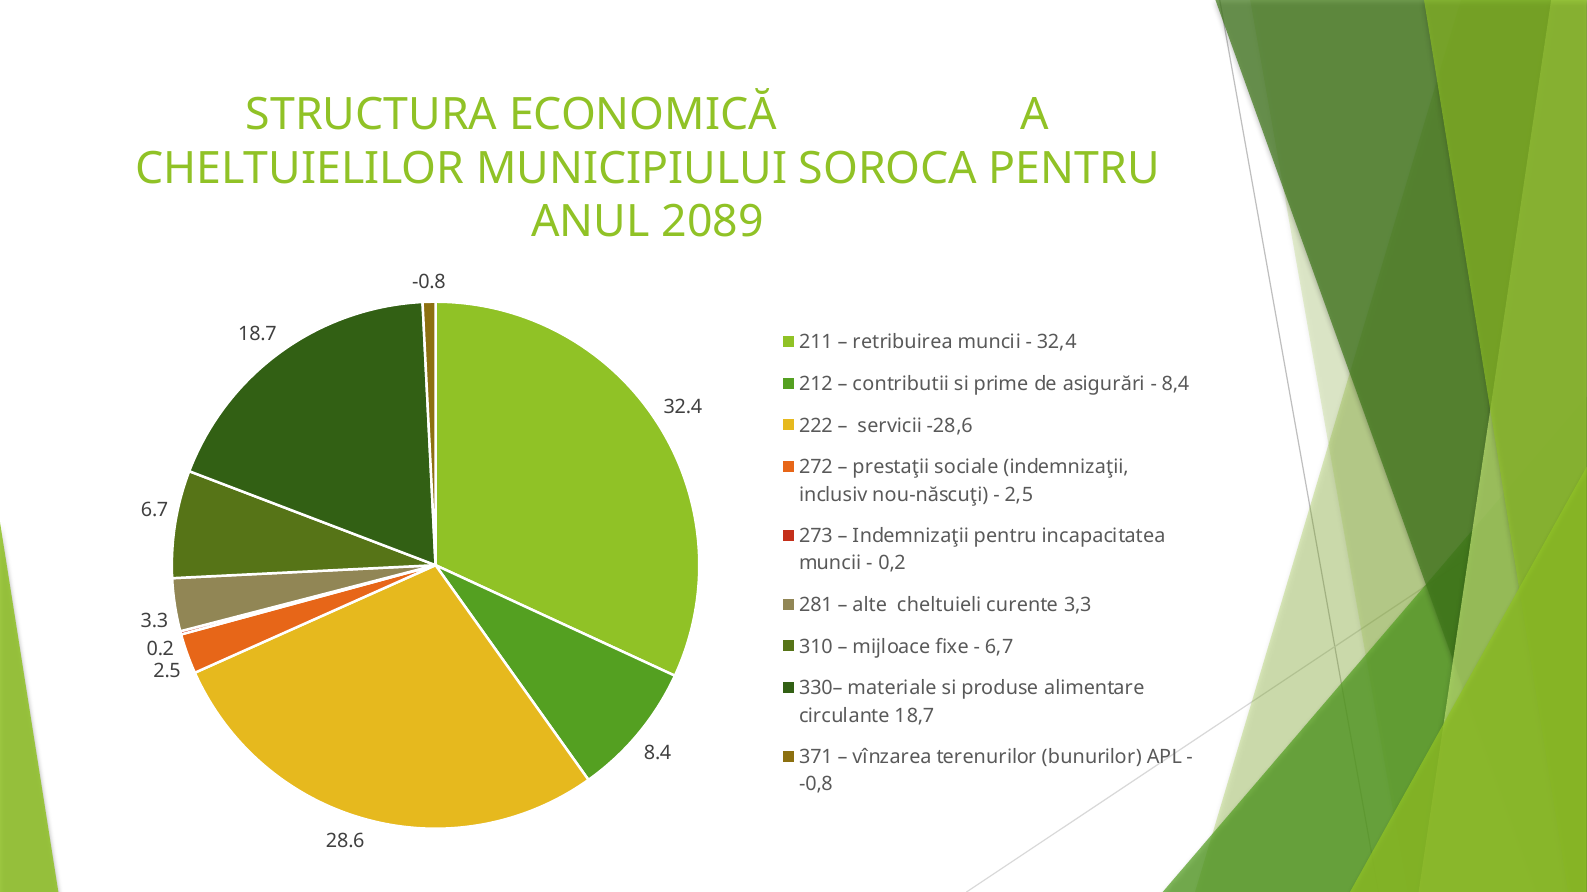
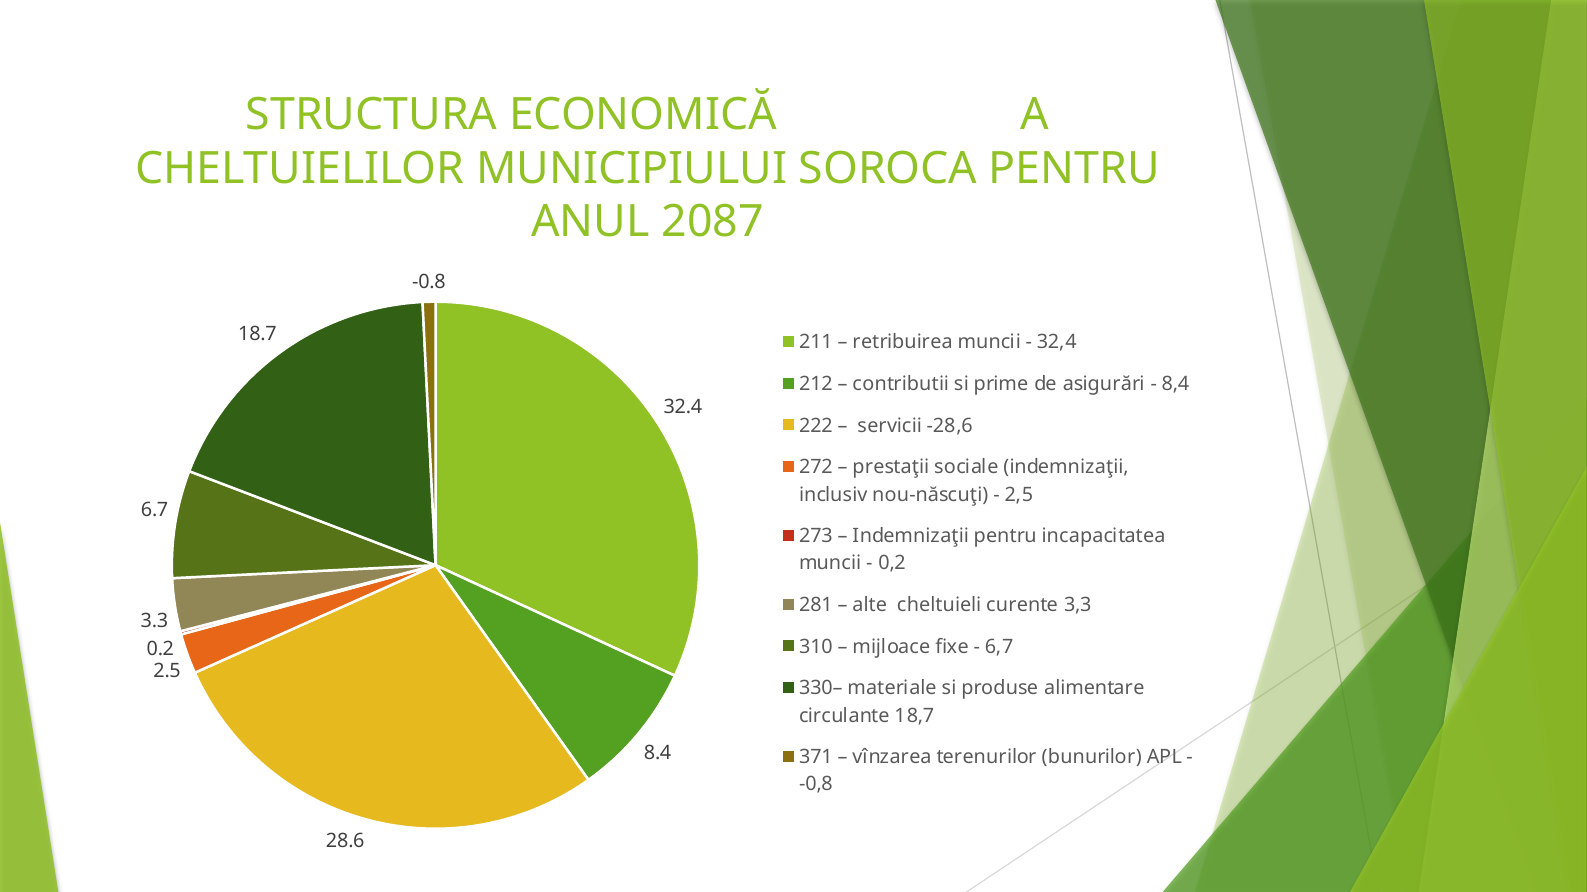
2089: 2089 -> 2087 (713, 222)
